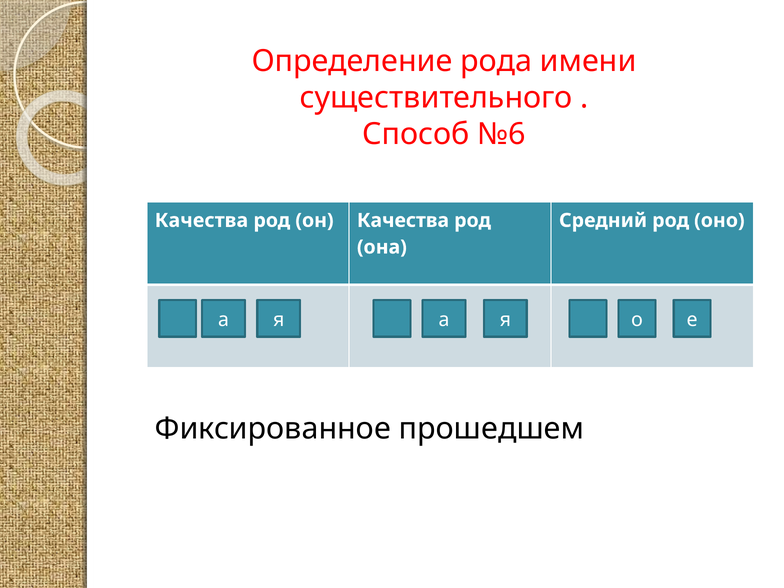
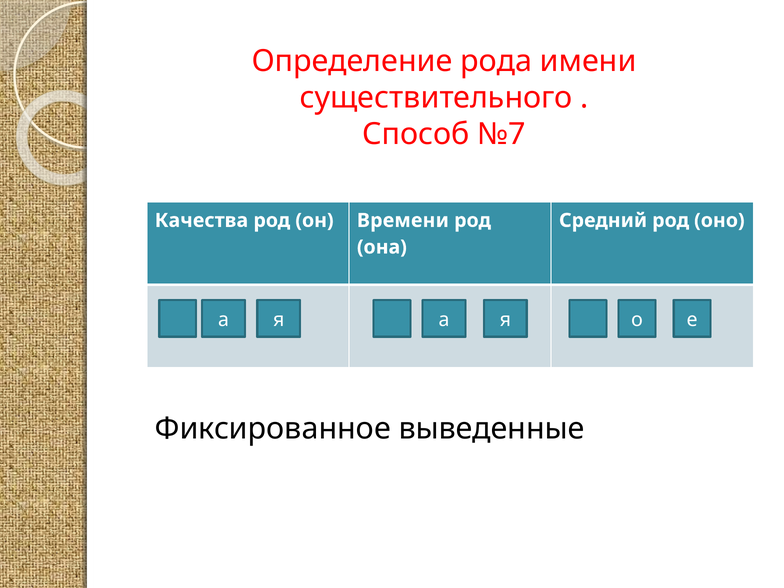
№6: №6 -> №7 (501, 134)
он Качества: Качества -> Времени (403, 220)
прошедшем: прошедшем -> выведенные (492, 429)
